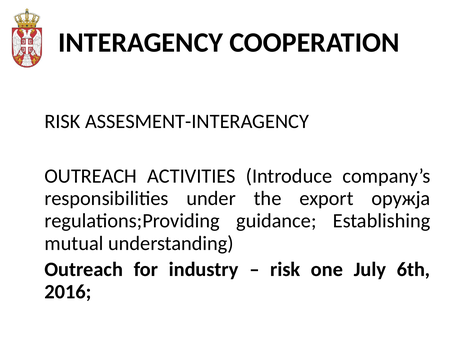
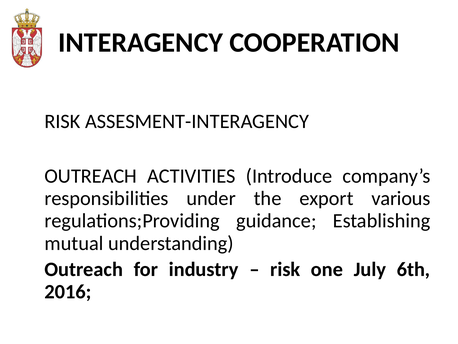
оружја: оружја -> various (401, 198)
